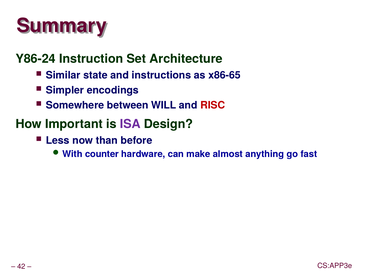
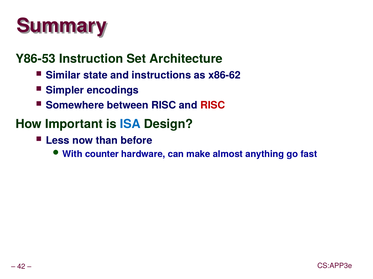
Y86-24: Y86-24 -> Y86-53 (36, 59)
x86-65: x86-65 -> x86-62 (225, 75)
between WILL: WILL -> RISC (164, 105)
ISA colour: purple -> blue (130, 124)
